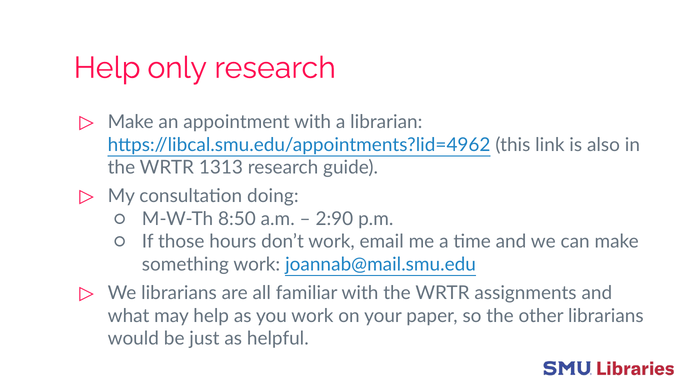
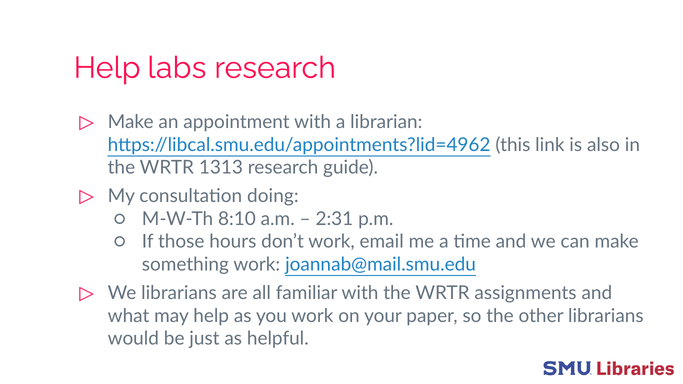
only: only -> labs (177, 68)
8:50: 8:50 -> 8:10 (237, 219)
2:90: 2:90 -> 2:31 (334, 219)
